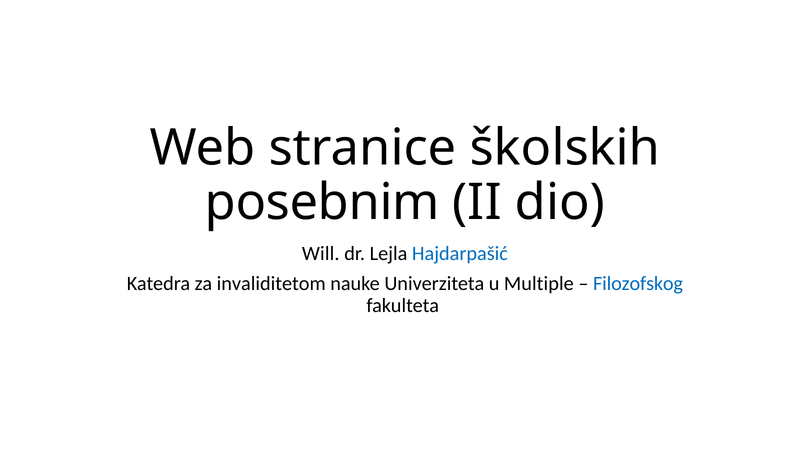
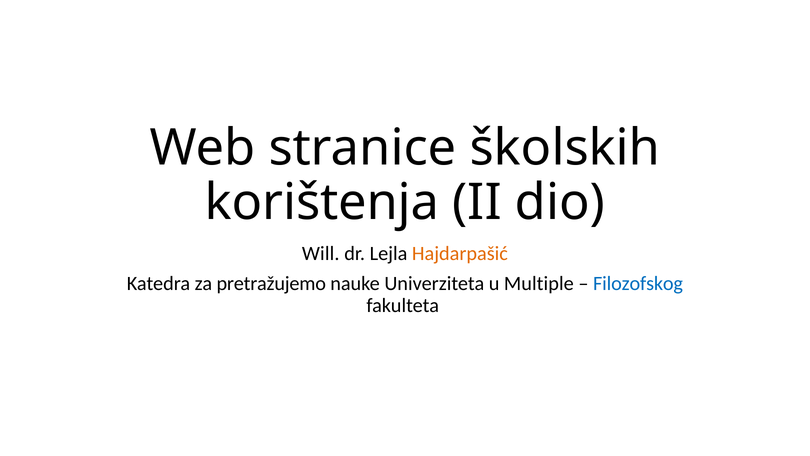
posebnim: posebnim -> korištenja (322, 202)
Hajdarpašić colour: blue -> orange (460, 253)
invaliditetom: invaliditetom -> pretražujemo (271, 283)
